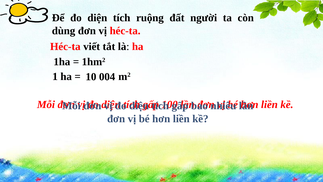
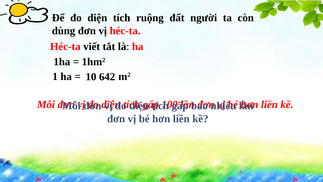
004: 004 -> 642 (107, 77)
